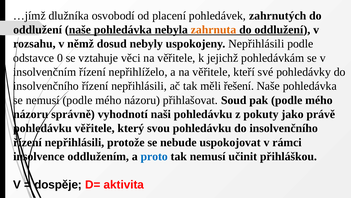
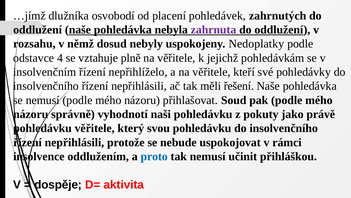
zahrnuta colour: orange -> purple (213, 30)
uspokojeny Nepřihlásili: Nepřihlásili -> Nedoplatky (256, 44)
0: 0 -> 4 (60, 58)
věci: věci -> plně (131, 58)
